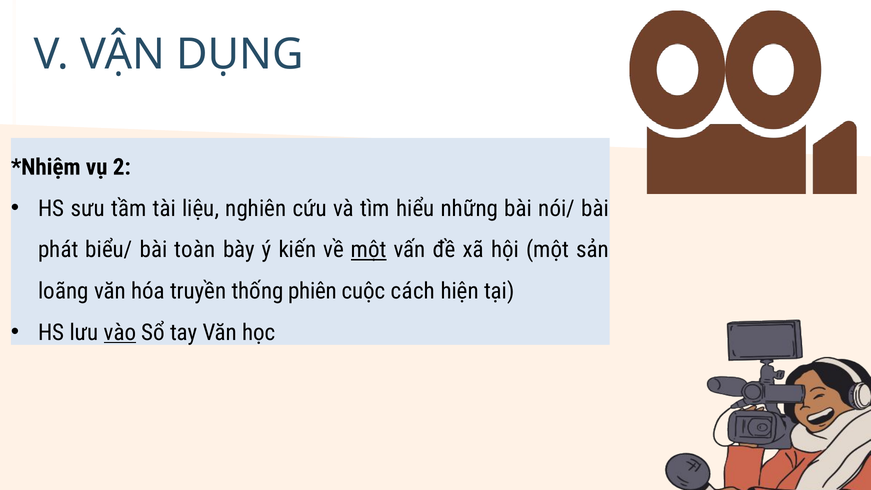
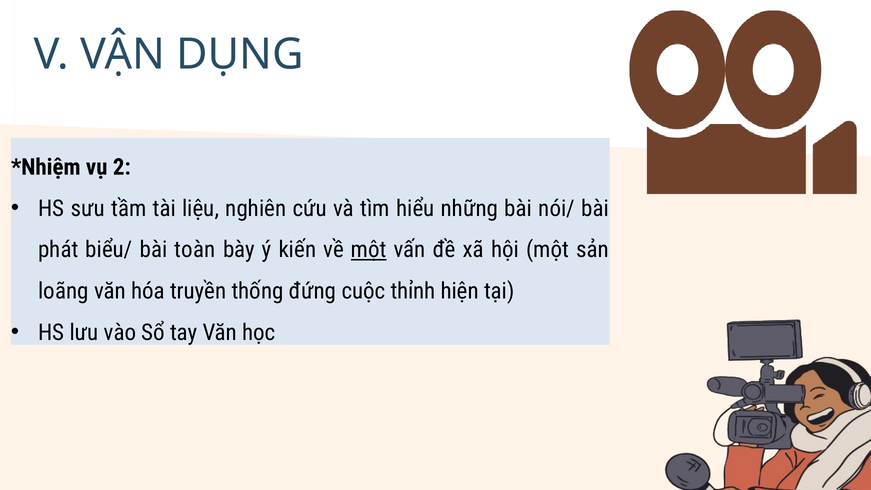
phiên: phiên -> đứng (313, 291)
cách: cách -> thỉnh (413, 291)
vào underline: present -> none (120, 333)
